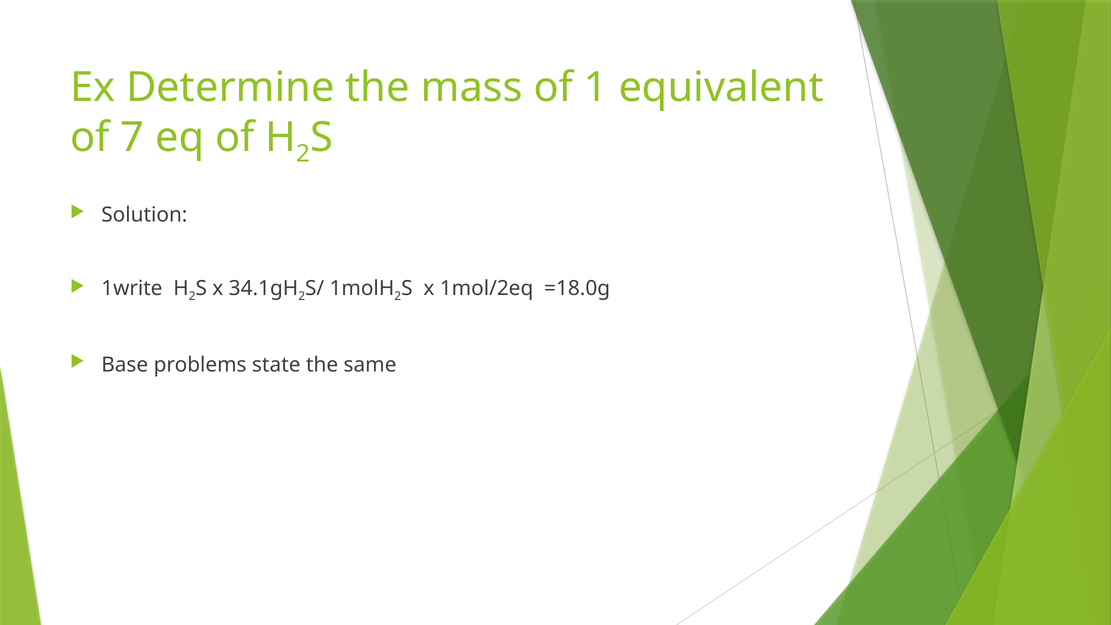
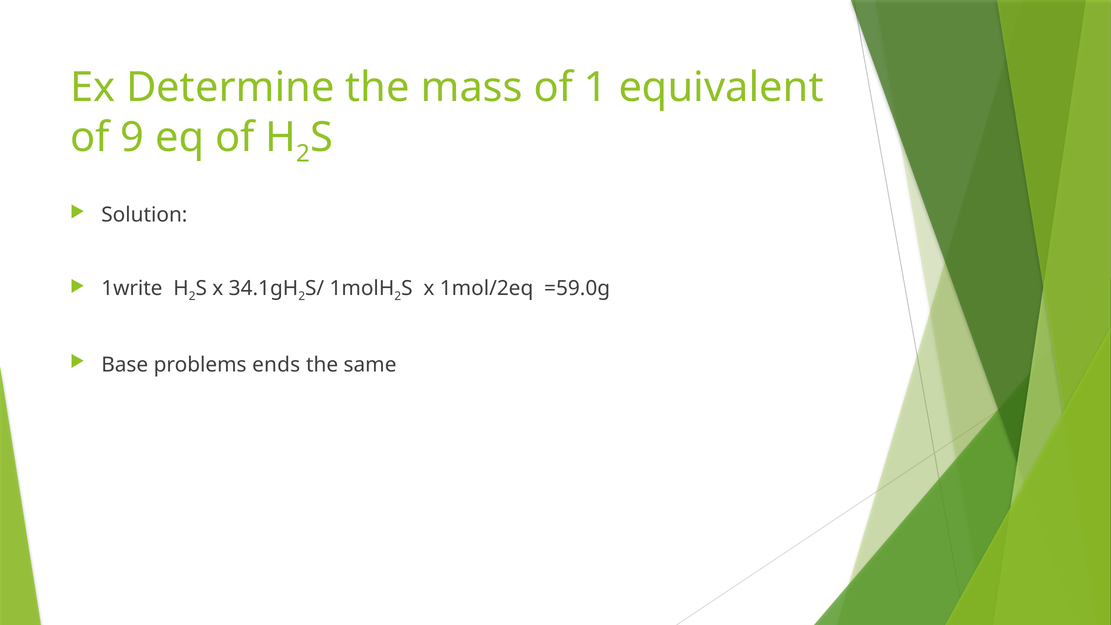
7: 7 -> 9 (132, 138)
=18.0g: =18.0g -> =59.0g (577, 288)
state: state -> ends (276, 365)
